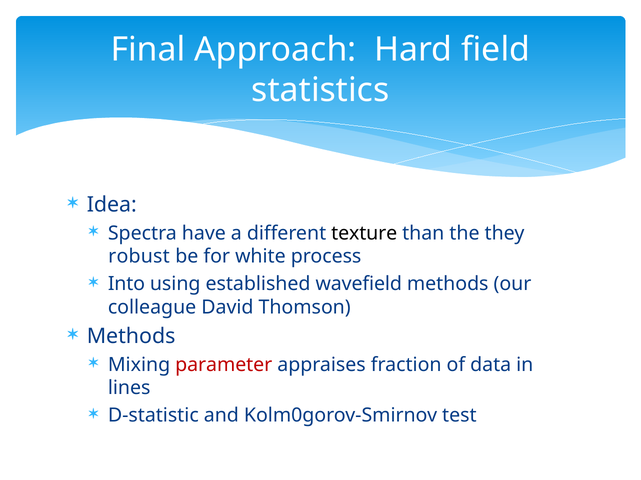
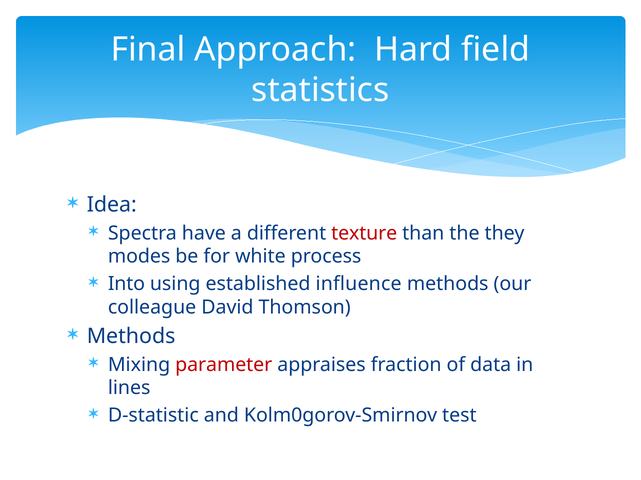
texture colour: black -> red (364, 233)
robust: robust -> modes (139, 257)
wavefield: wavefield -> influence (359, 284)
